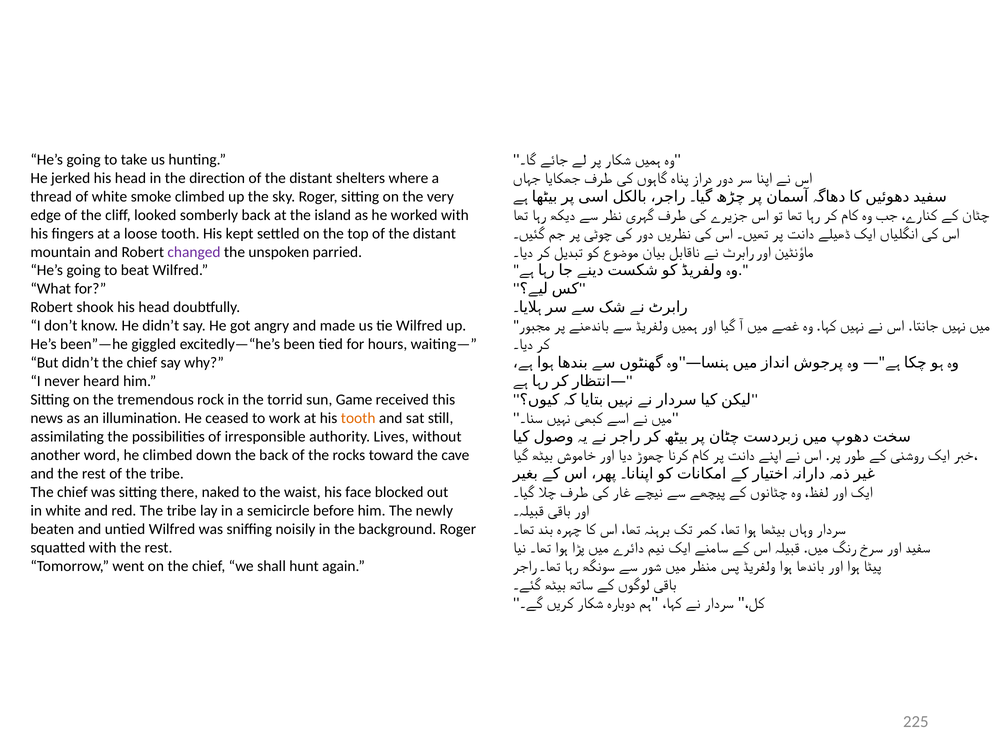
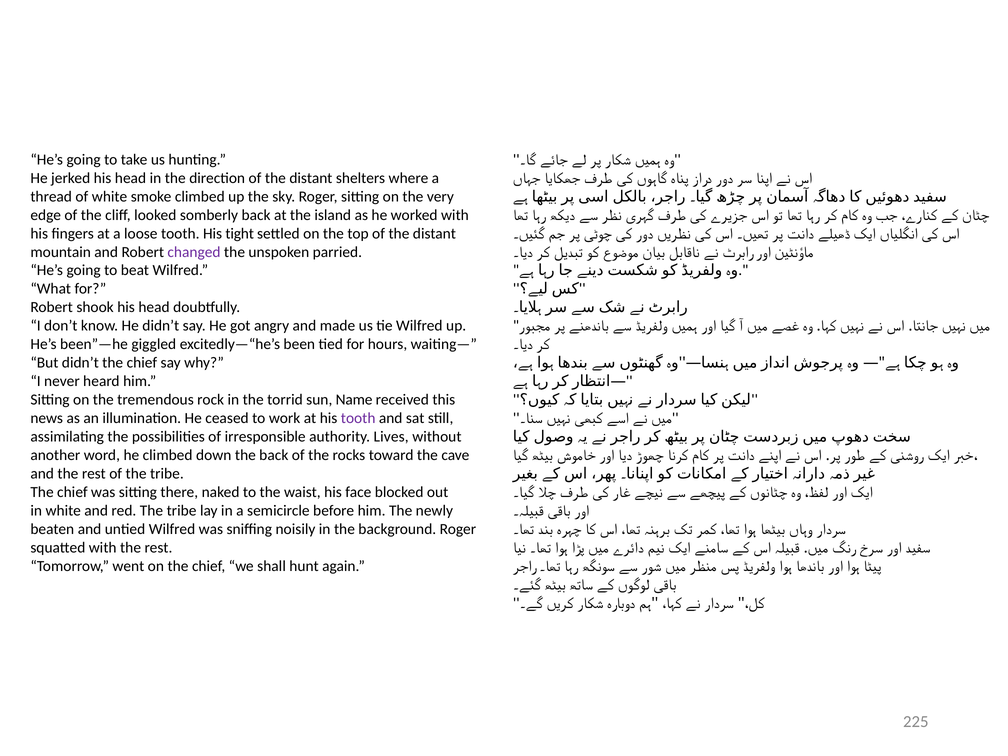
kept: kept -> tight (240, 233)
Game: Game -> Name (354, 400)
tooth colour: orange -> purple (358, 418)
